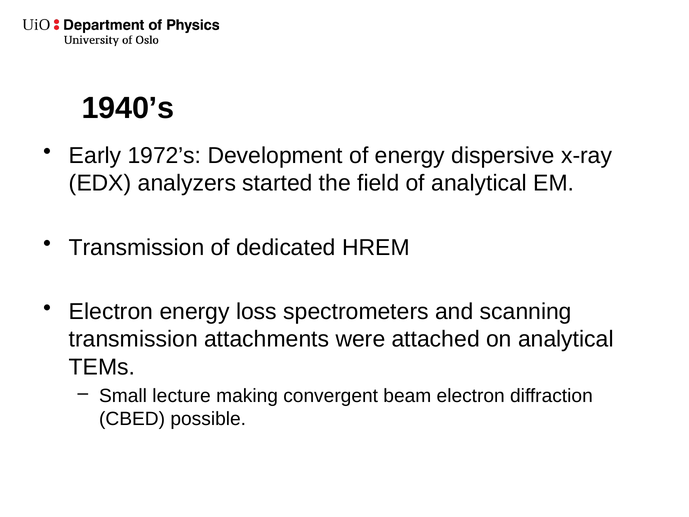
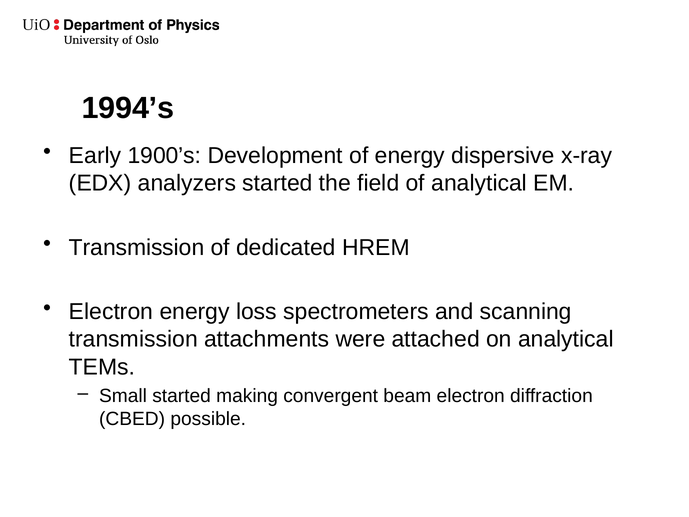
1940’s: 1940’s -> 1994’s (128, 108)
1972’s: 1972’s -> 1900’s (164, 156)
Small lecture: lecture -> started (182, 396)
